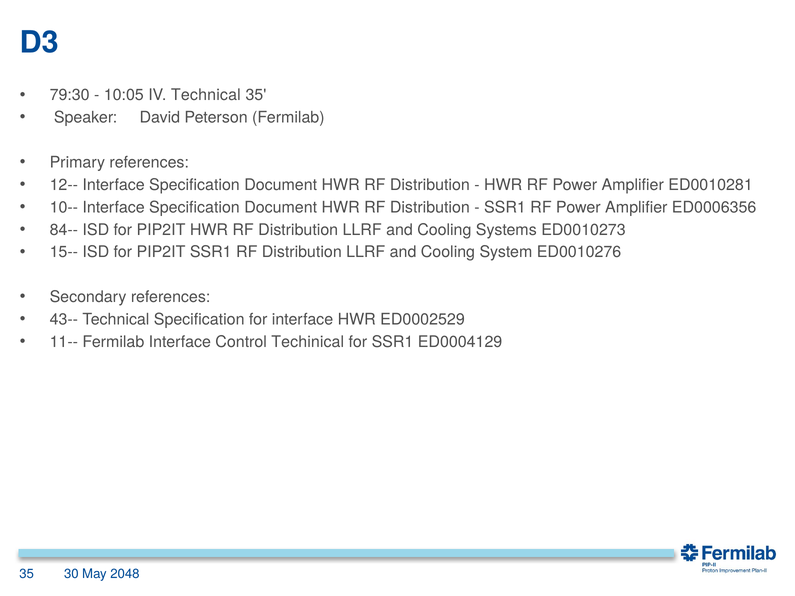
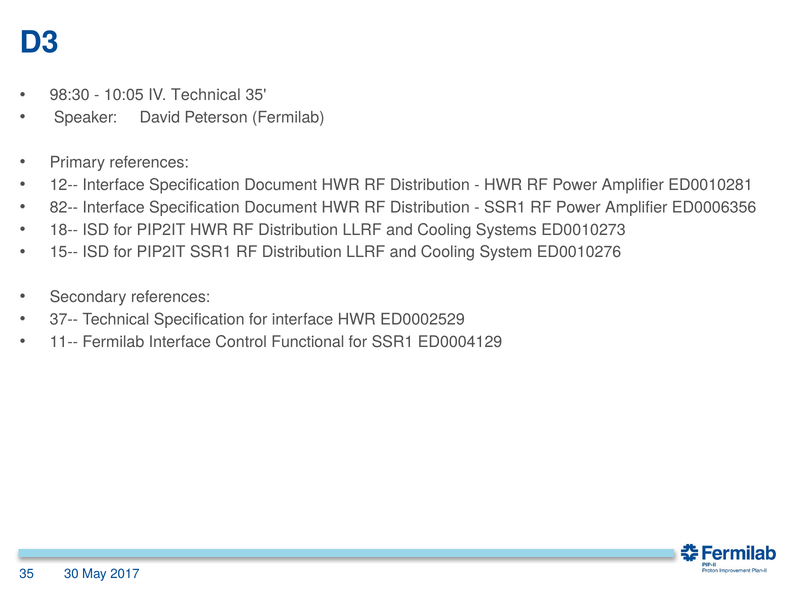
79:30: 79:30 -> 98:30 (70, 95)
10--: 10-- -> 82-- (64, 207)
84--: 84-- -> 18-- (64, 230)
43--: 43-- -> 37-- (64, 320)
Techinical: Techinical -> Functional (308, 342)
2048: 2048 -> 2017 (125, 574)
